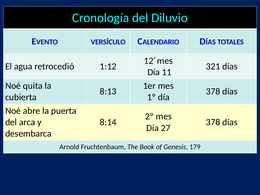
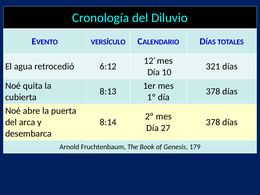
1:12: 1:12 -> 6:12 (108, 66)
11: 11 -> 10 (167, 72)
